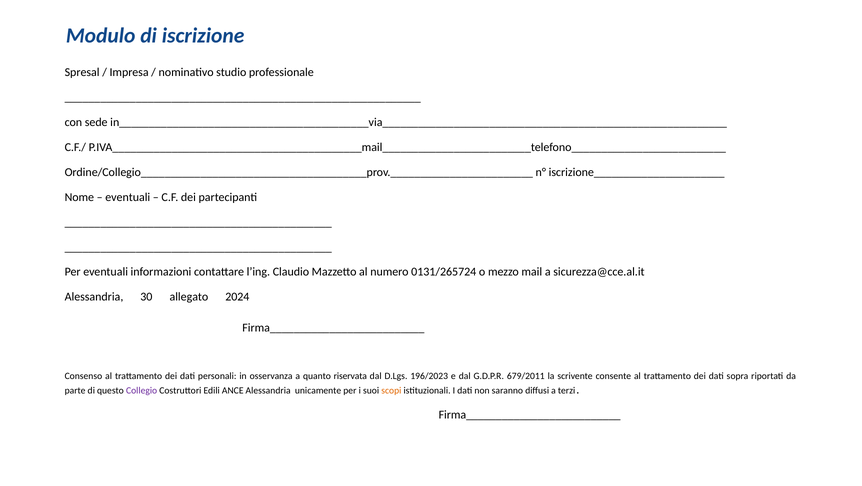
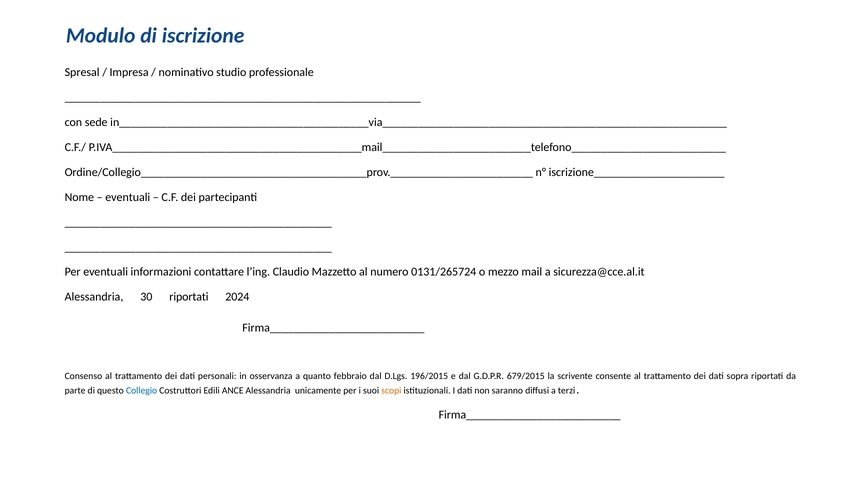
30 allegato: allegato -> riportati (189, 297)
riservata: riservata -> febbraio (350, 375)
196/2023: 196/2023 -> 196/2015 (429, 375)
679/2011: 679/2011 -> 679/2015 (526, 375)
Collegio colour: purple -> blue (142, 390)
